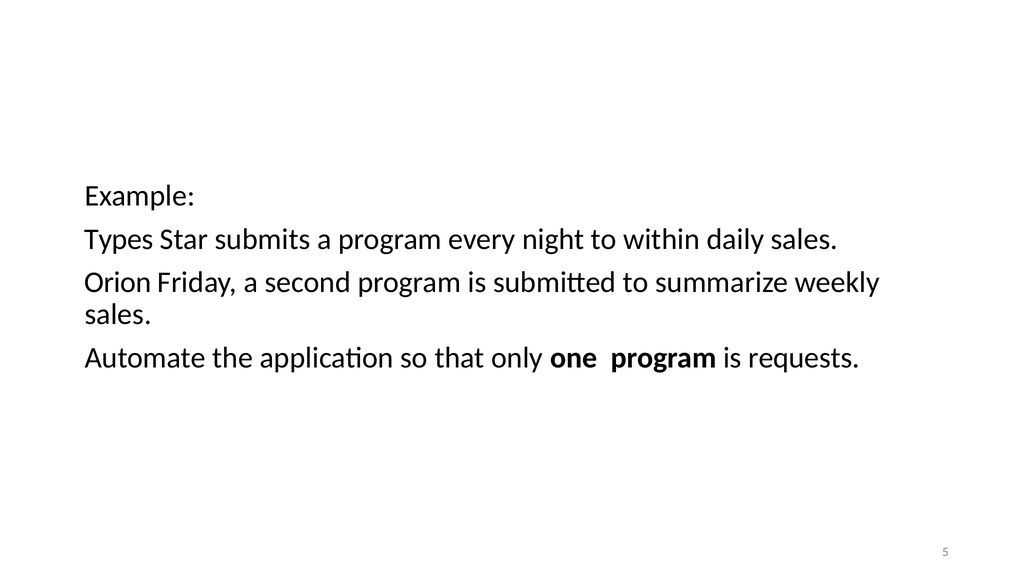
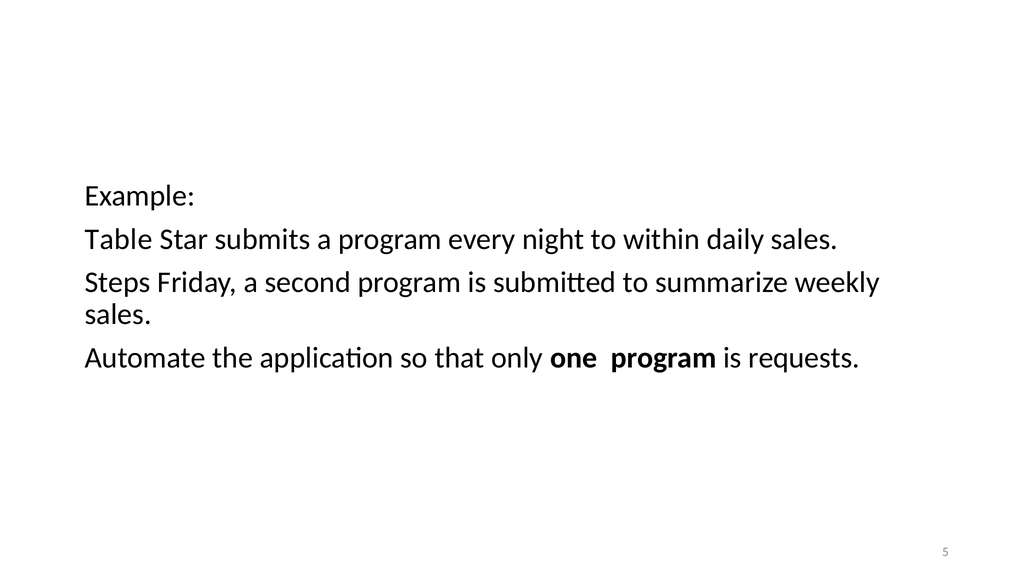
Types: Types -> Table (119, 239)
Orion: Orion -> Steps (118, 282)
